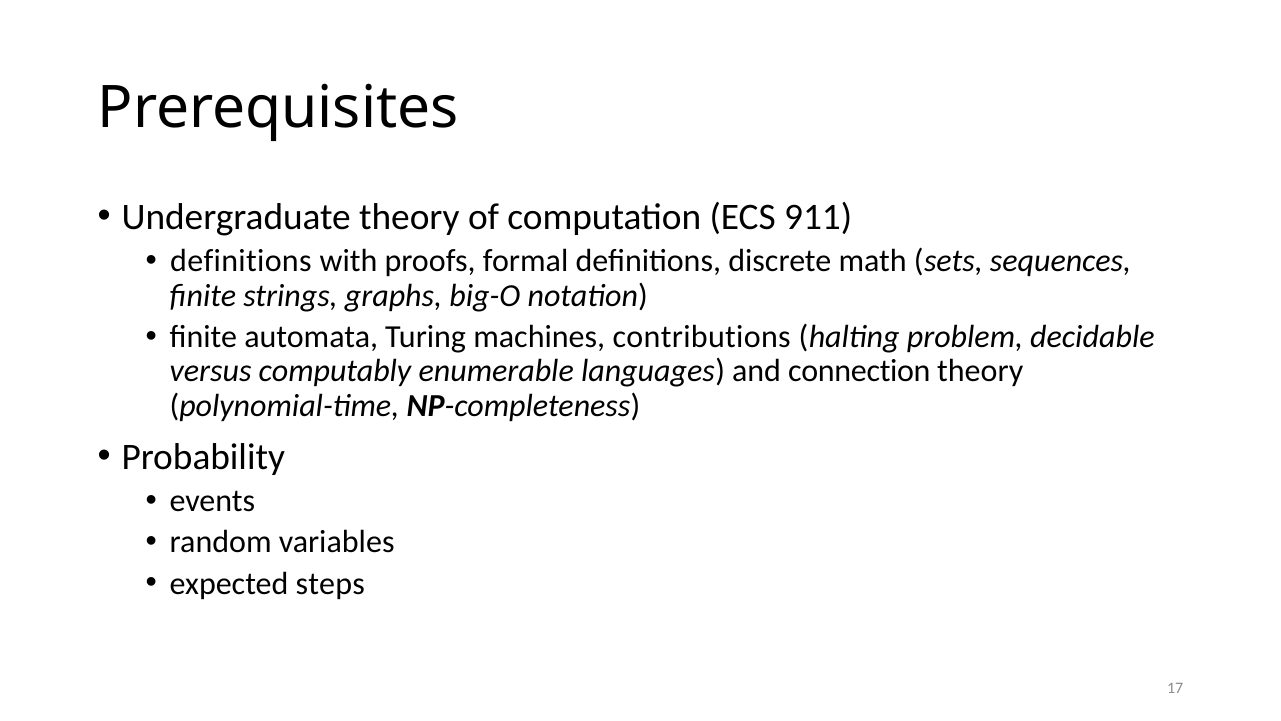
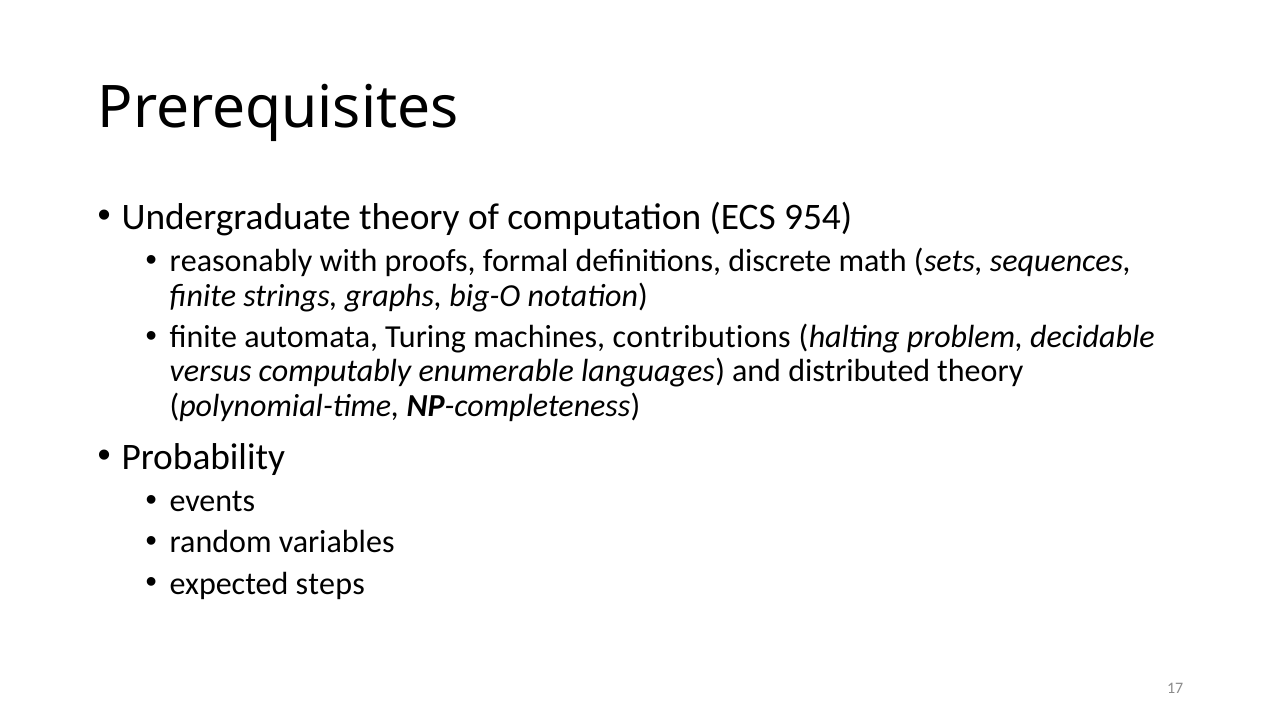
911: 911 -> 954 (818, 217)
definitions: definitions -> reasonably (241, 261)
connection: connection -> distributed (859, 371)
